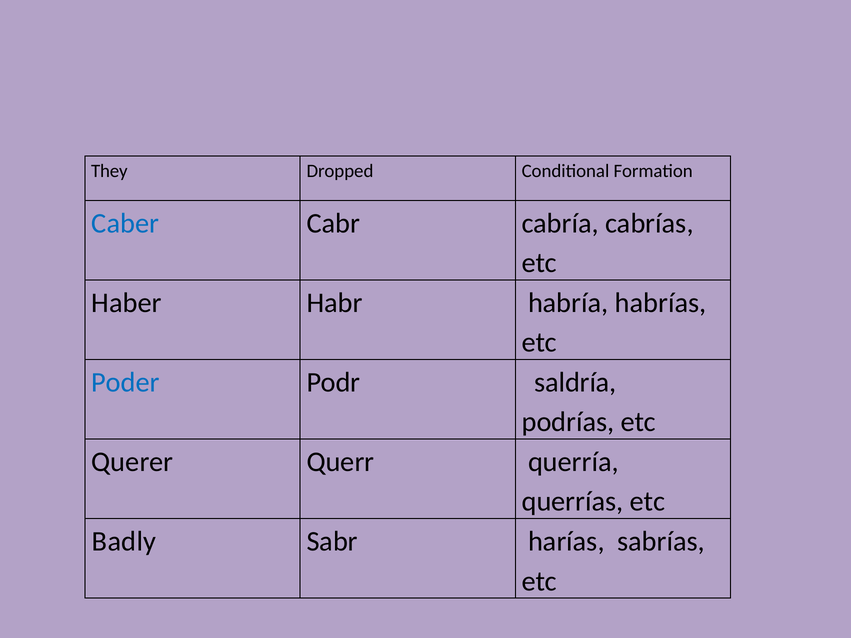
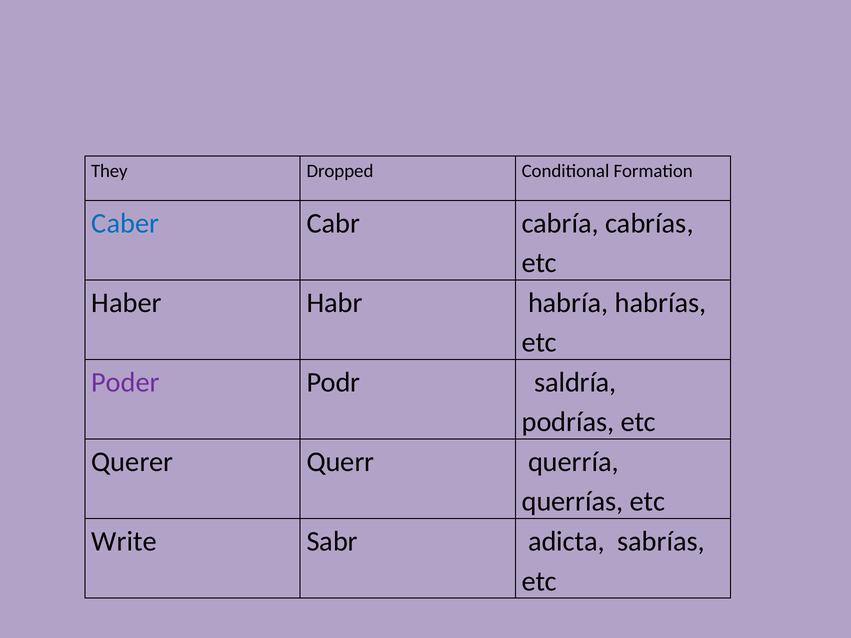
Poder colour: blue -> purple (125, 382)
Badly: Badly -> Write (124, 542)
harías: harías -> adicta (566, 542)
